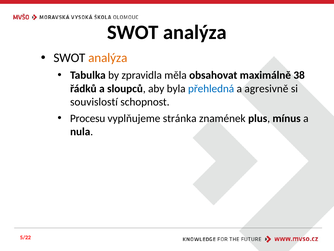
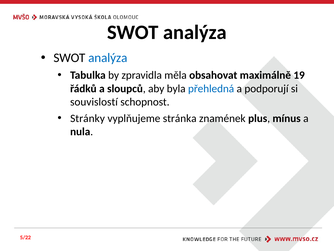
analýza colour: orange -> blue (108, 58)
38: 38 -> 19 (299, 75)
agresivně: agresivně -> podporují (266, 88)
Procesu: Procesu -> Stránky (88, 118)
